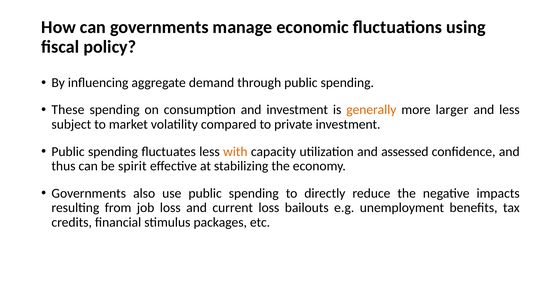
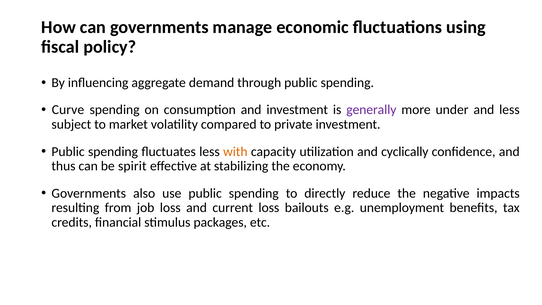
These: These -> Curve (68, 110)
generally colour: orange -> purple (371, 110)
larger: larger -> under (452, 110)
assessed: assessed -> cyclically (405, 151)
